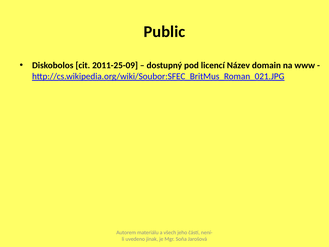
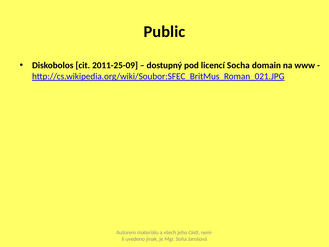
Název: Název -> Socha (238, 65)
